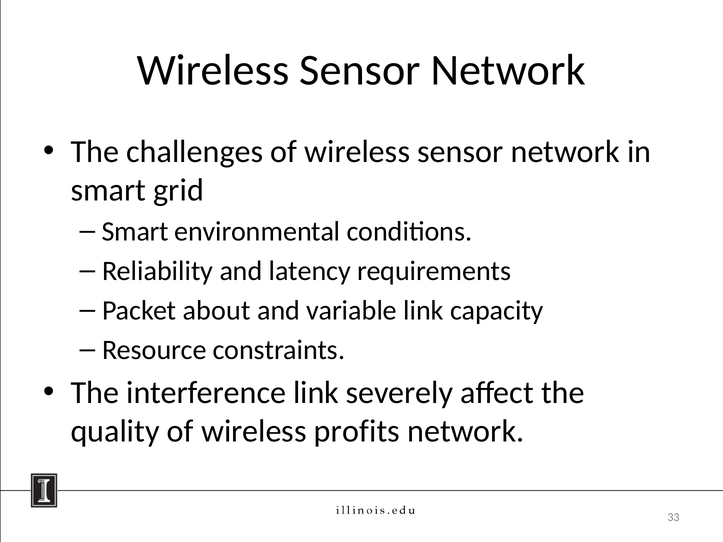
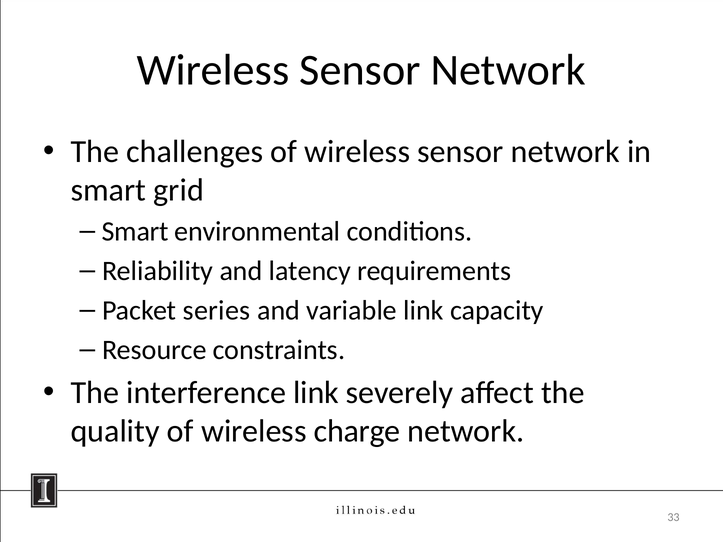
about: about -> series (217, 311)
profits: profits -> charge (357, 431)
